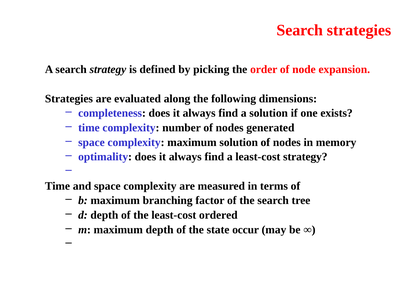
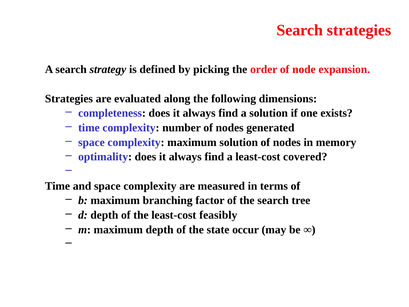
least-cost strategy: strategy -> covered (305, 157)
ordered: ordered -> feasibly (218, 215)
